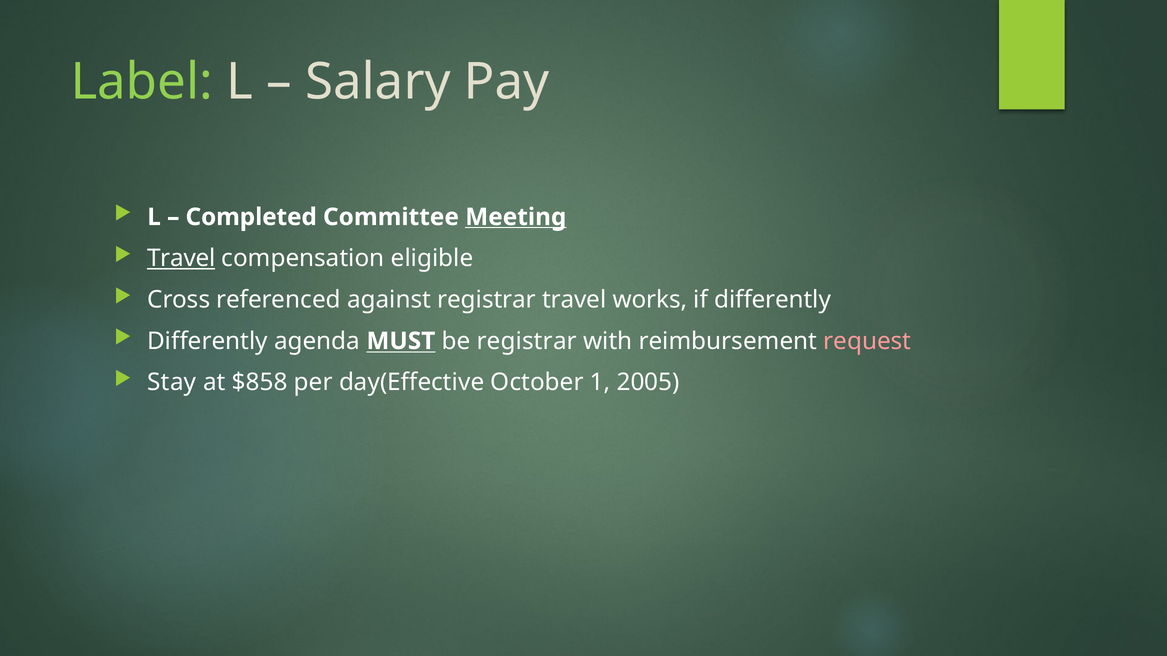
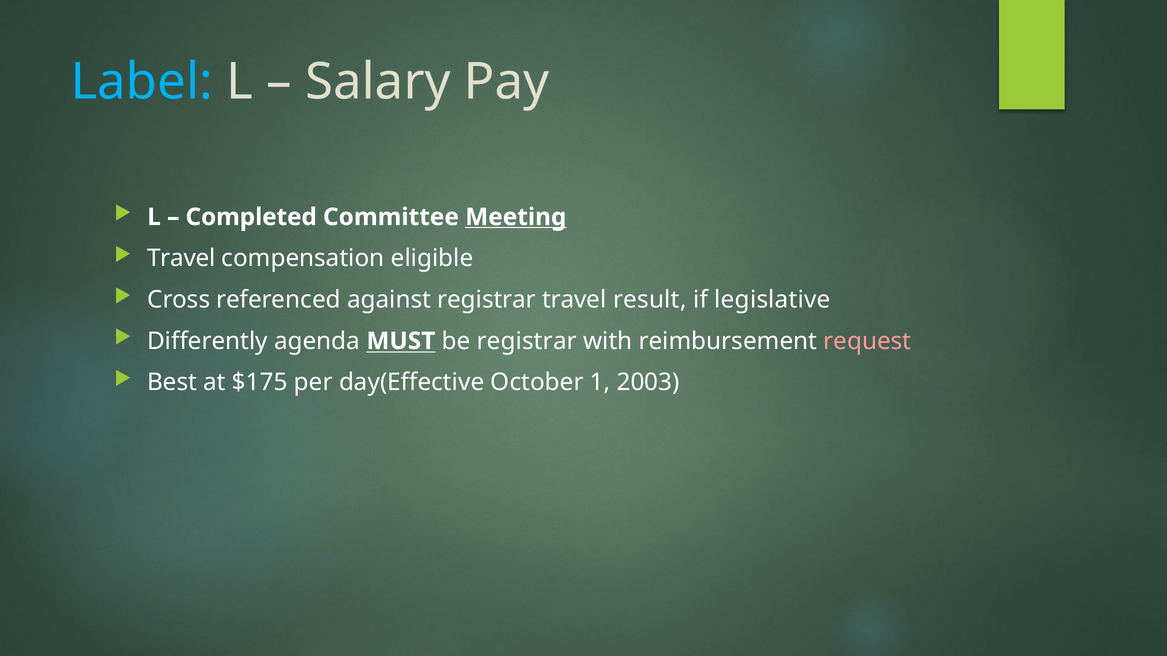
Label colour: light green -> light blue (142, 82)
Travel underline: present -> none (181, 259)
works: works -> result (650, 300)
if differently: differently -> legislative (773, 300)
Stay: Stay -> Best (172, 383)
$858: $858 -> $175 (260, 383)
2005: 2005 -> 2003 (648, 383)
